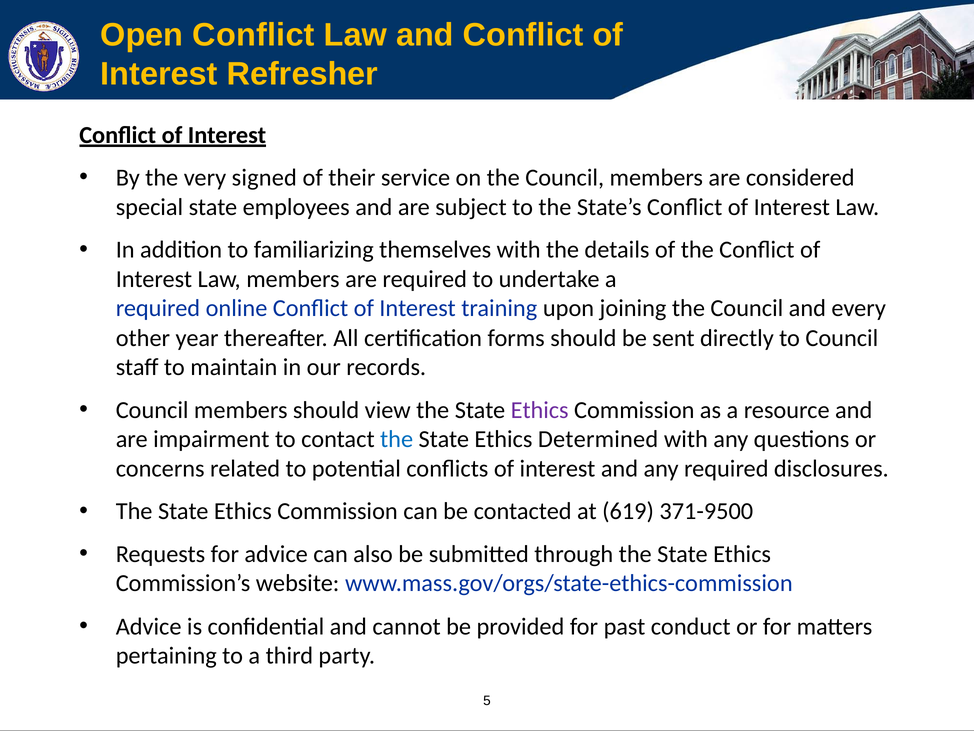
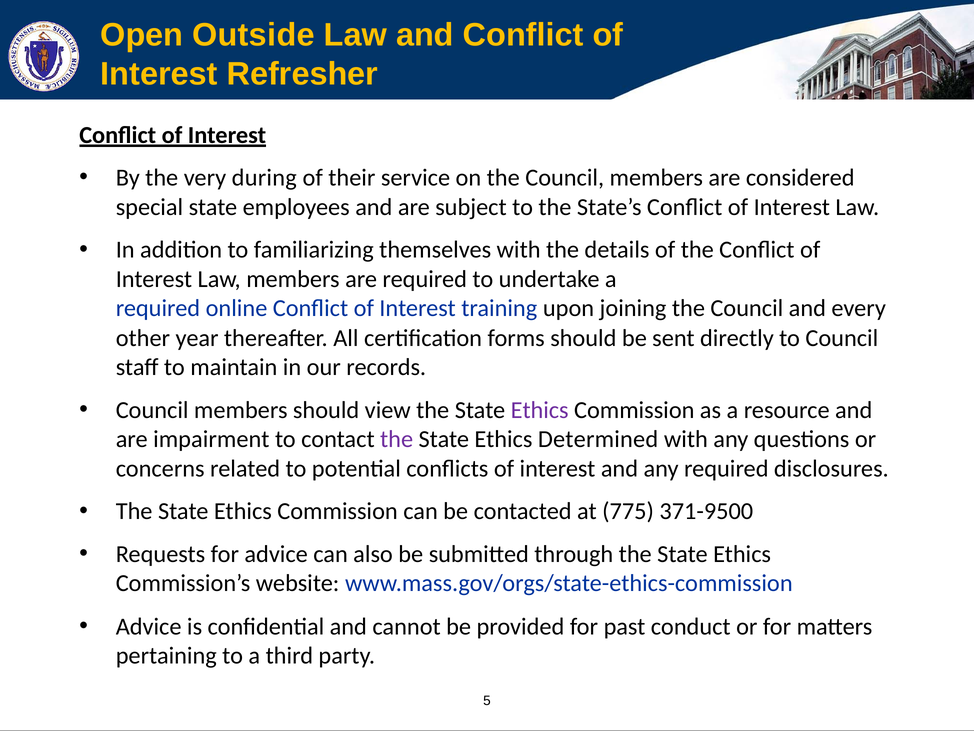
Open Conflict: Conflict -> Outside (254, 35)
signed: signed -> during (264, 178)
the colour: blue -> purple (397, 439)
619: 619 -> 775 (628, 511)
